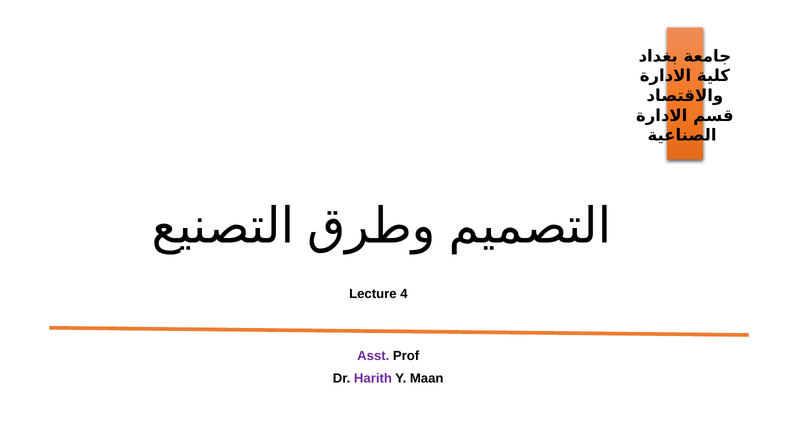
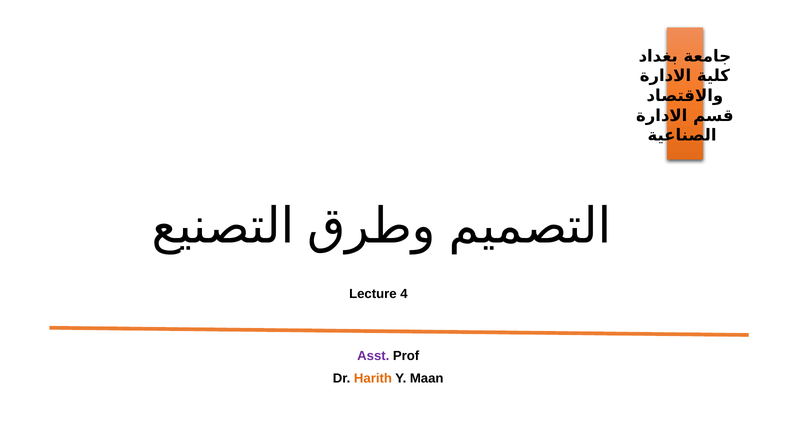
Harith colour: purple -> orange (373, 378)
